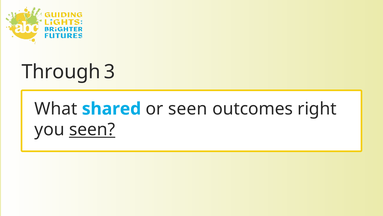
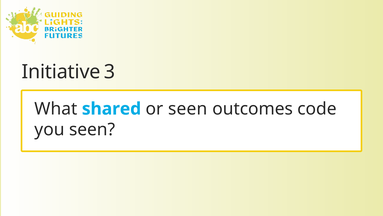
Through: Through -> Initiative (61, 72)
right: right -> code (317, 109)
seen underline: present -> none (92, 129)
